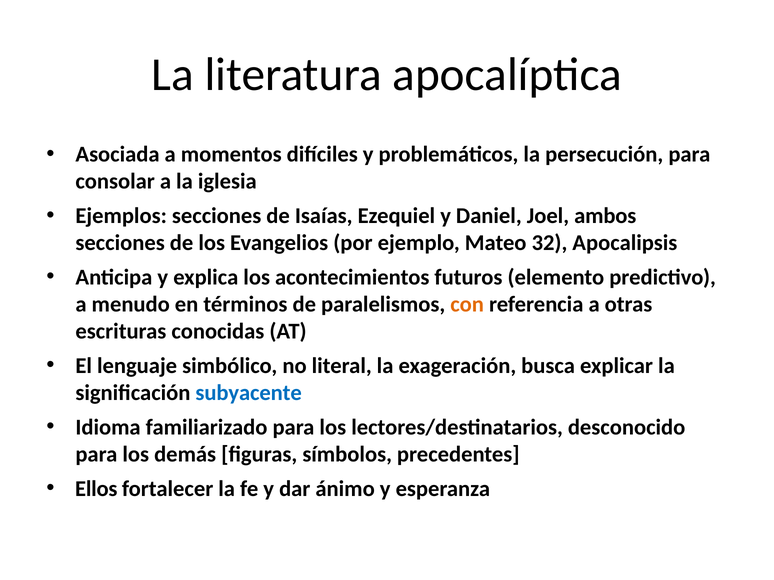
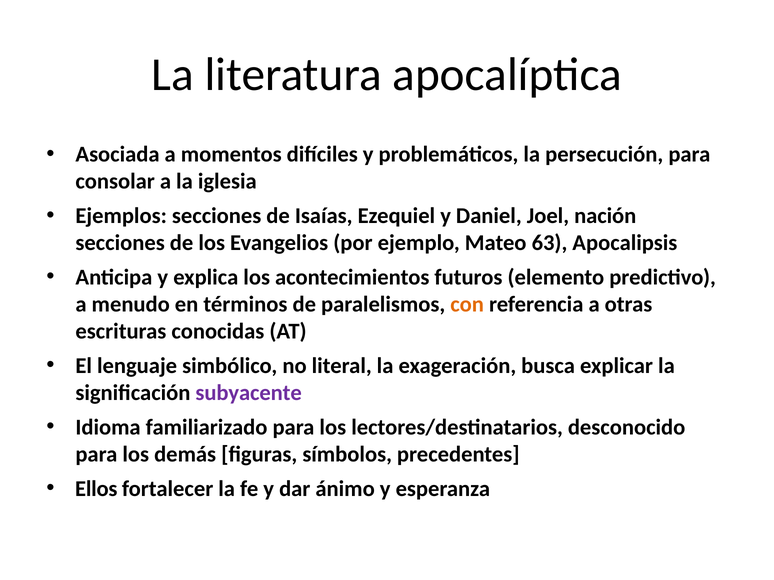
ambos: ambos -> nación (605, 216)
32: 32 -> 63 (549, 243)
subyacente colour: blue -> purple (249, 393)
